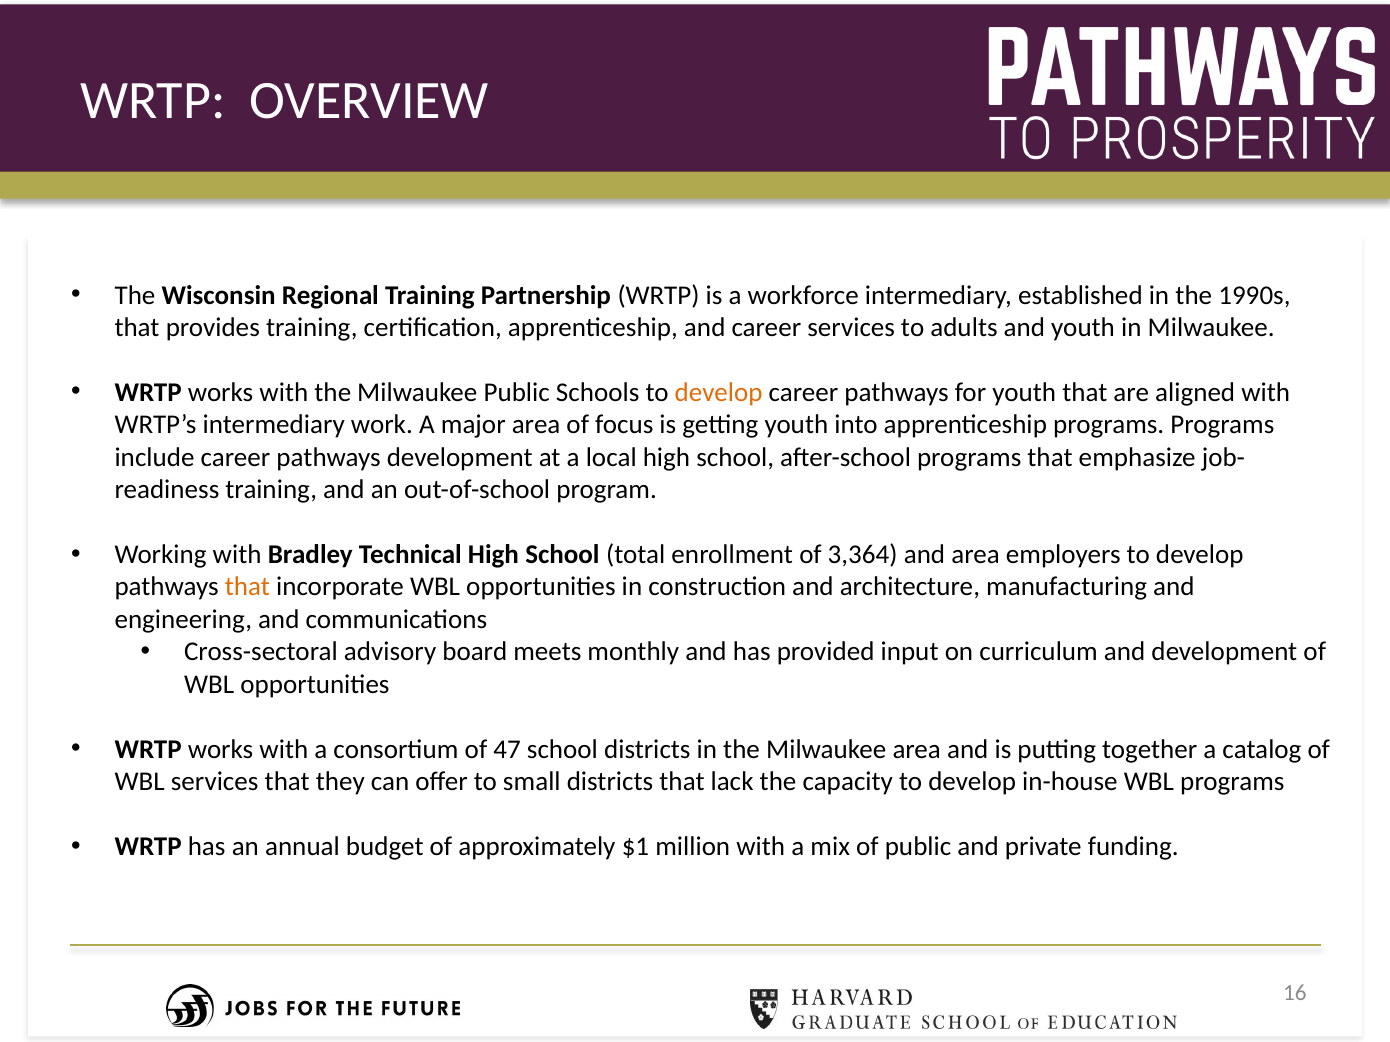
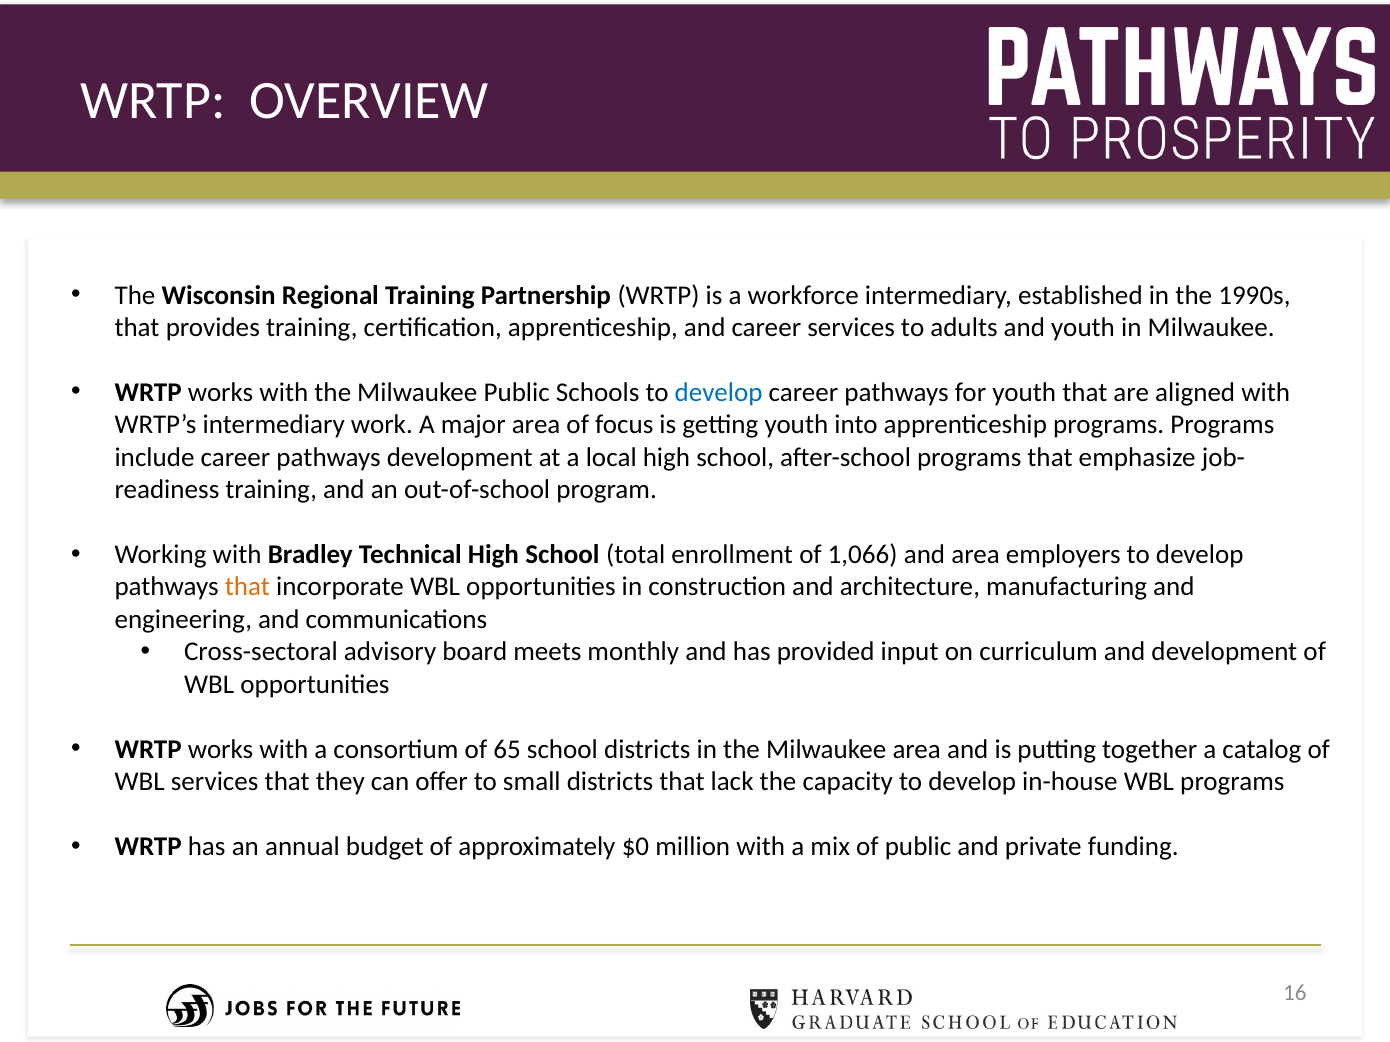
develop colour: orange -> blue (719, 393)
3,364: 3,364 -> 1,066 (863, 555)
47: 47 -> 65 (507, 750)
$1: $1 -> $0 (635, 847)
